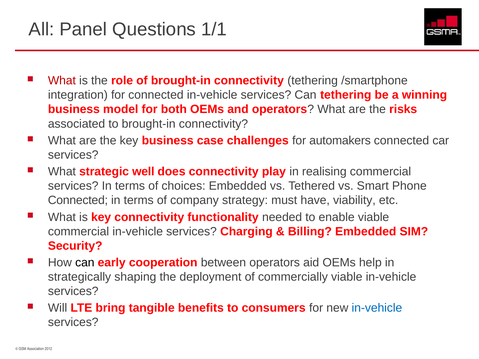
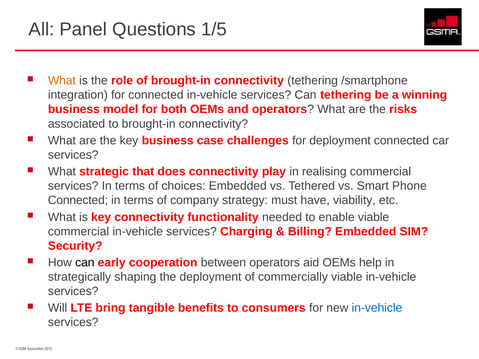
1/1: 1/1 -> 1/5 (214, 29)
What colour: red -> orange (62, 81)
for automakers: automakers -> deployment (340, 141)
well: well -> that (143, 172)
